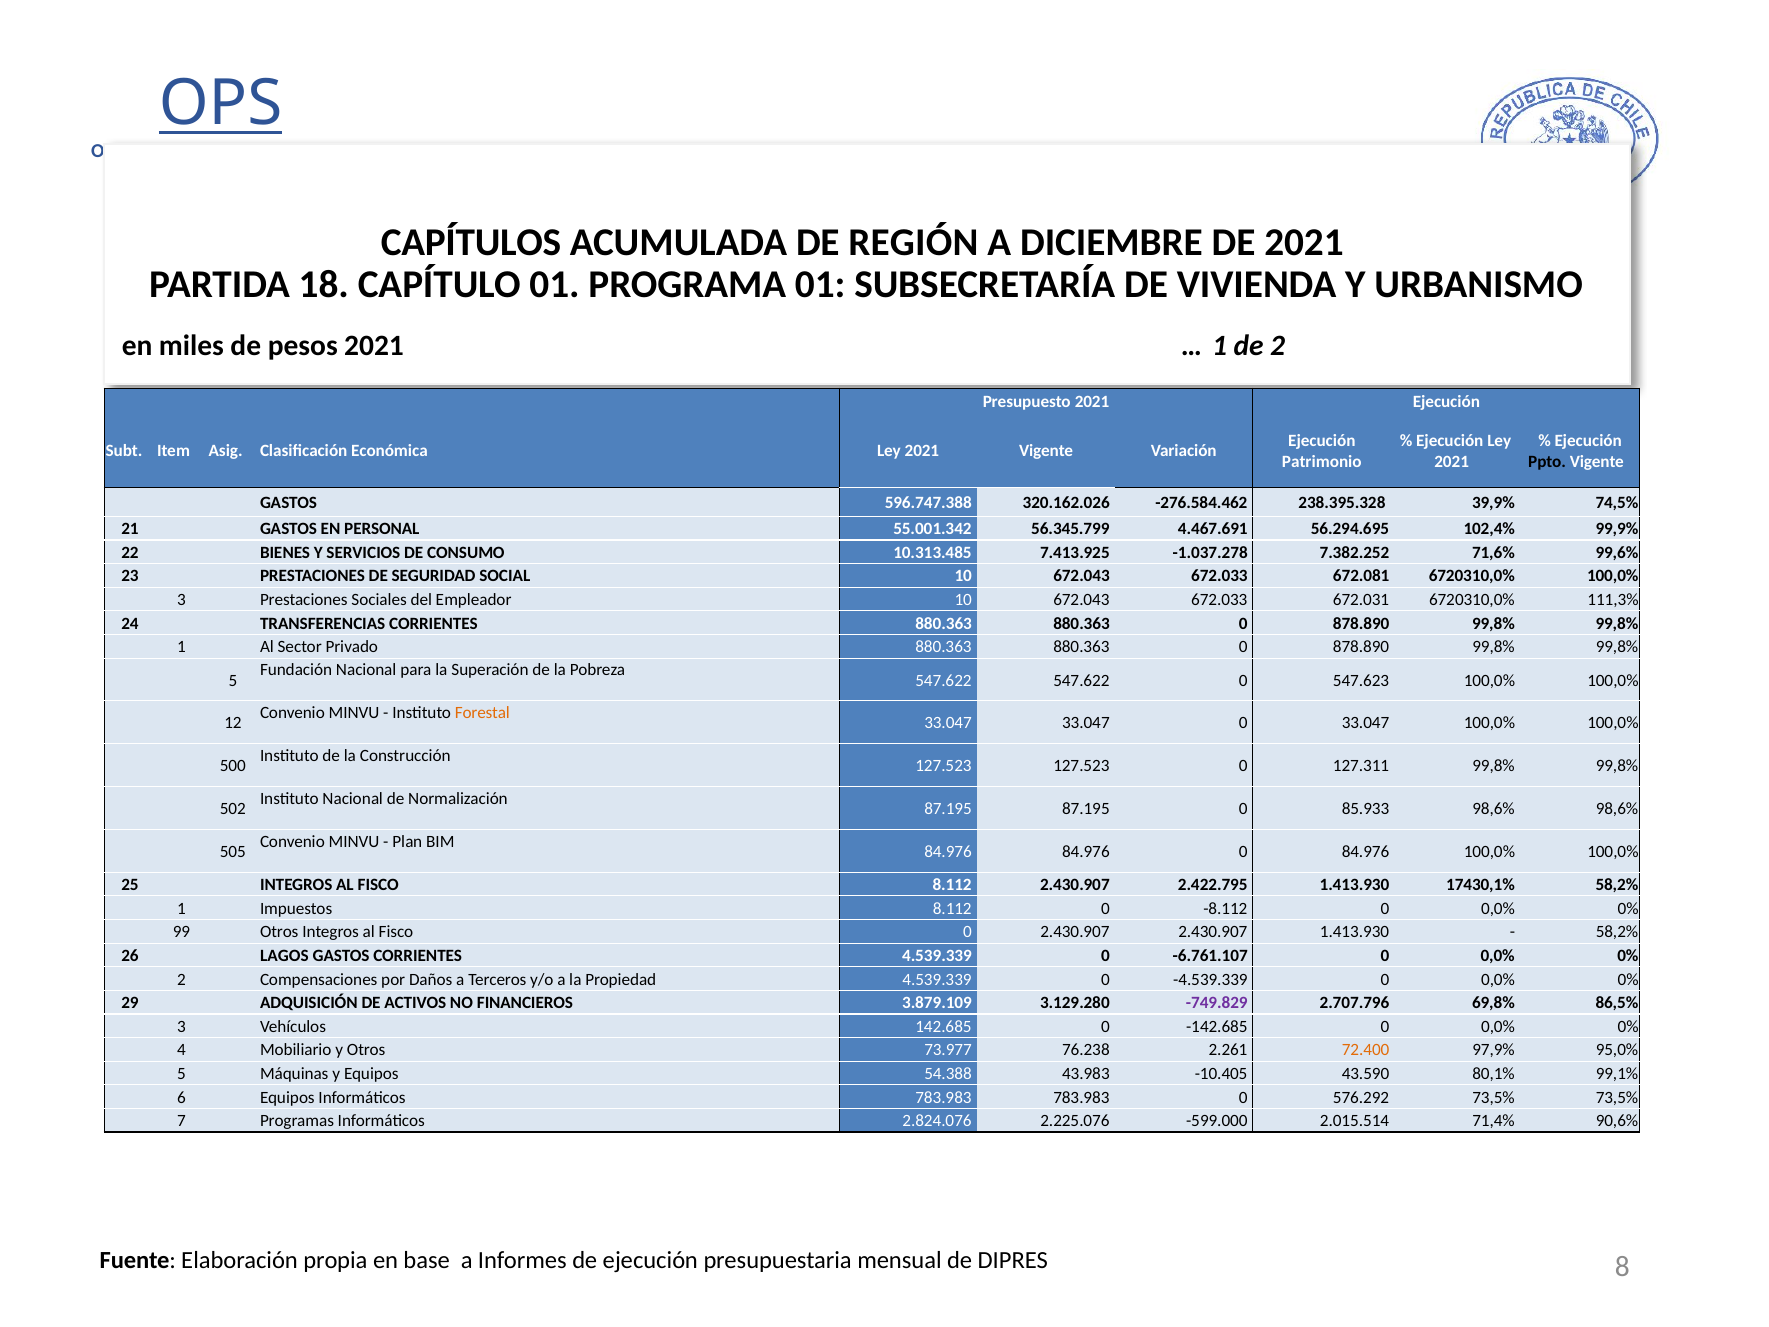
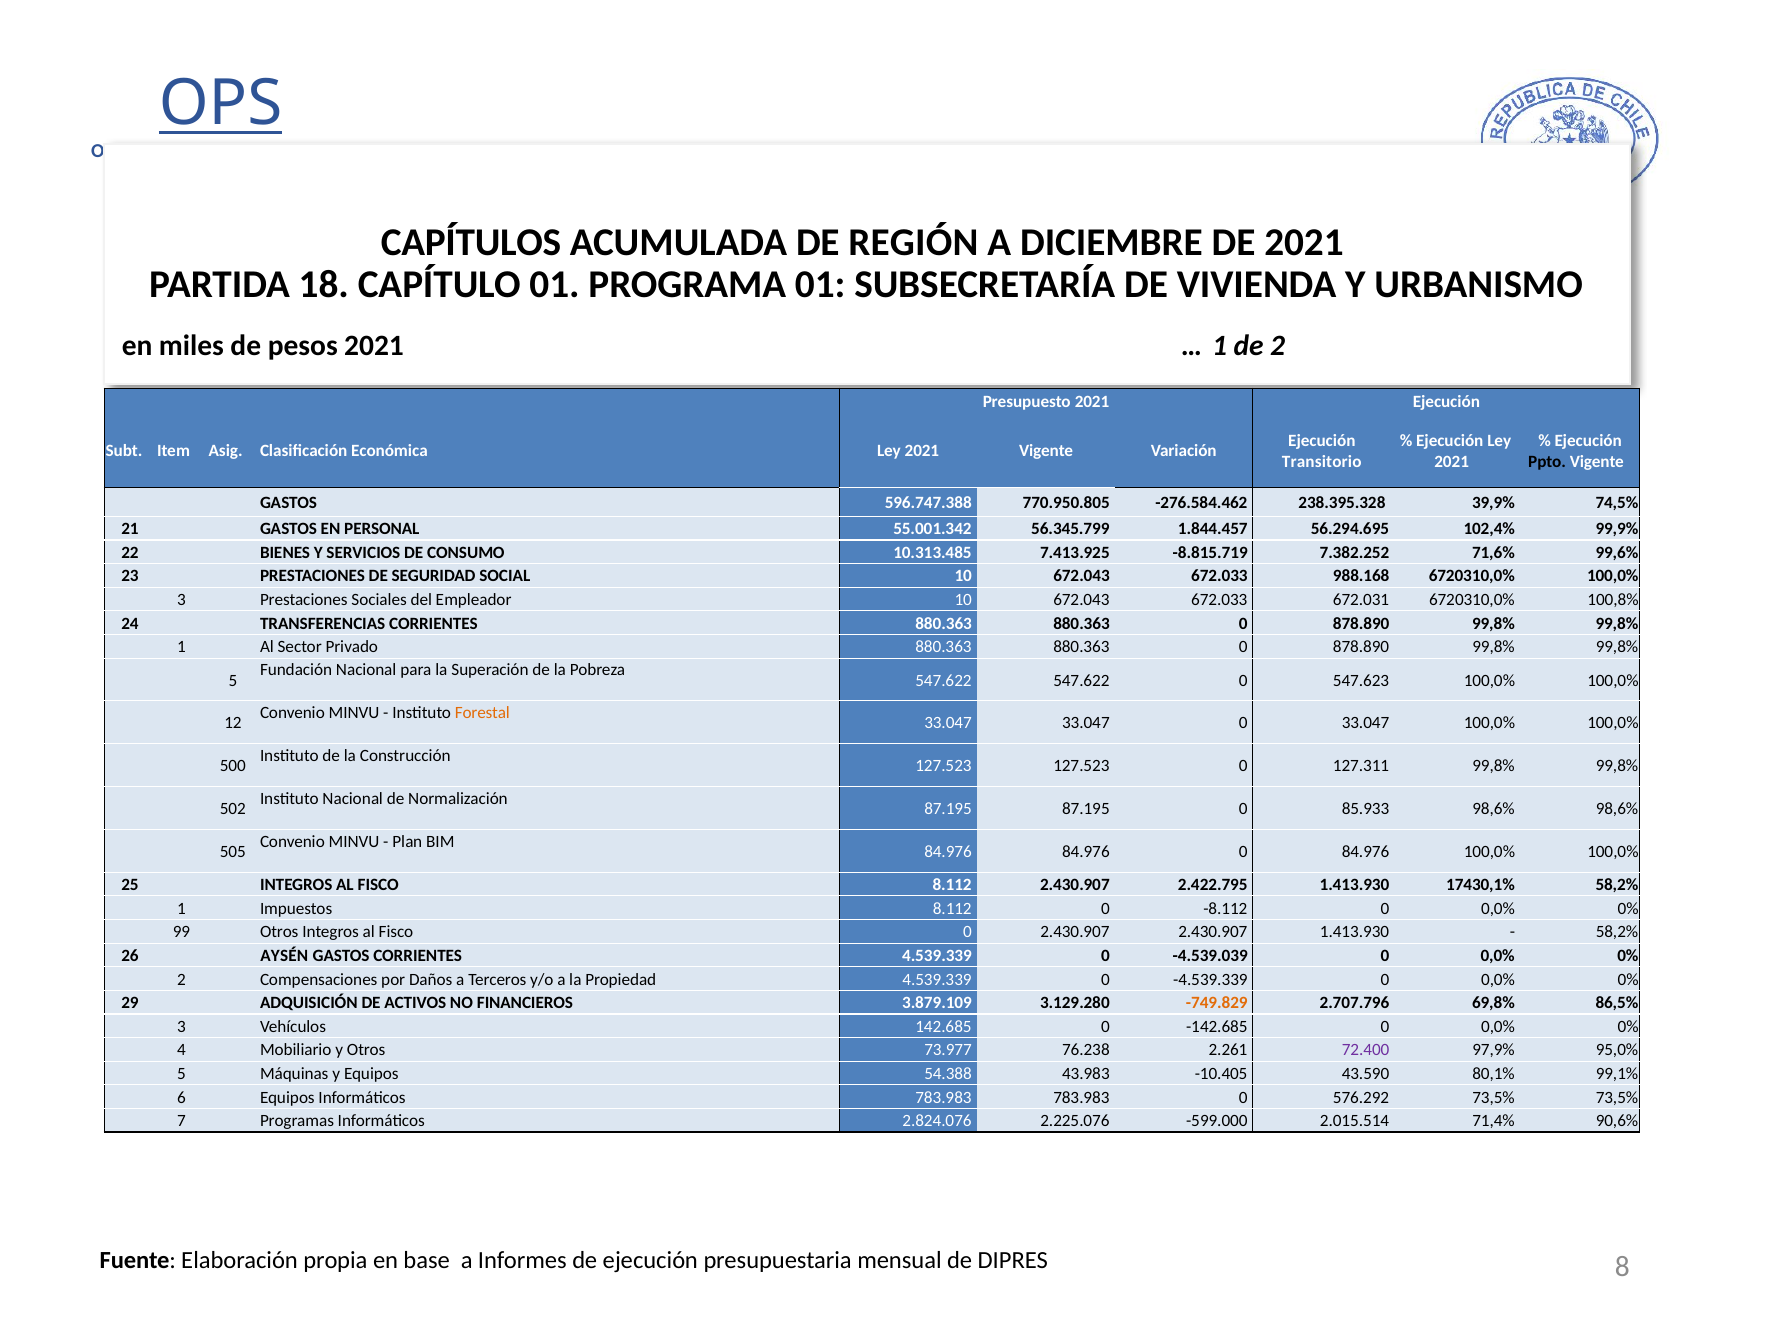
Patrimonio: Patrimonio -> Transitorio (1322, 462)
320.162.026: 320.162.026 -> 770.950.805 (1066, 503)
4.467.691: 4.467.691 -> 1.844.457 (1213, 529)
-1.037.278: -1.037.278 -> -8.815.719 (1210, 553)
672.081: 672.081 -> 988.168 (1361, 576)
111,3%: 111,3% -> 100,8% (1613, 600)
LAGOS: LAGOS -> AYSÉN (284, 956)
-6.761.107: -6.761.107 -> -4.539.039 (1210, 956)
-749.829 colour: purple -> orange (1217, 1003)
72.400 colour: orange -> purple (1366, 1050)
